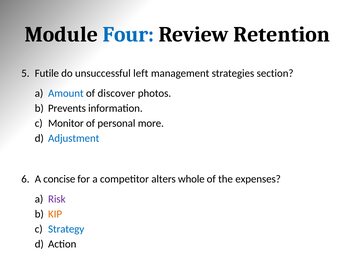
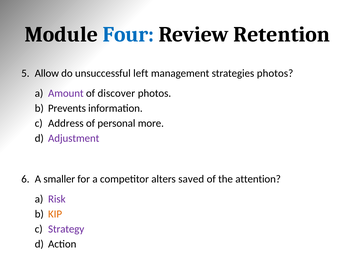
Futile: Futile -> Allow (47, 73)
strategies section: section -> photos (275, 73)
Amount colour: blue -> purple (66, 93)
Monitor: Monitor -> Address (66, 123)
Adjustment colour: blue -> purple (74, 138)
concise: concise -> smaller (59, 179)
whole: whole -> saved (191, 179)
expenses: expenses -> attention (258, 179)
Strategy colour: blue -> purple (66, 228)
